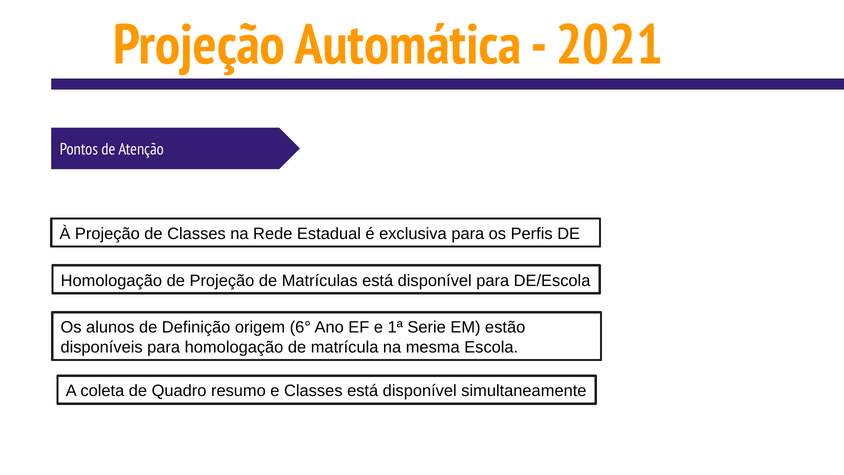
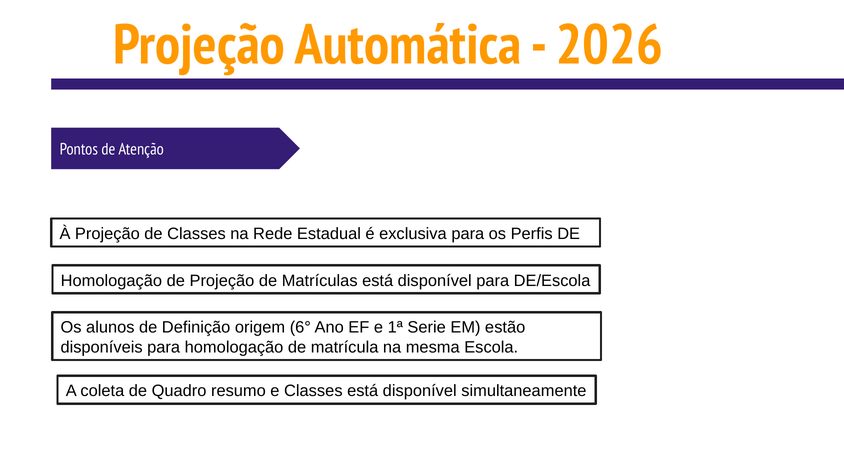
2021: 2021 -> 2026 (609, 45)
